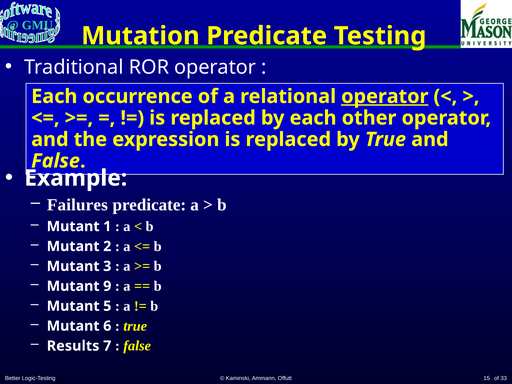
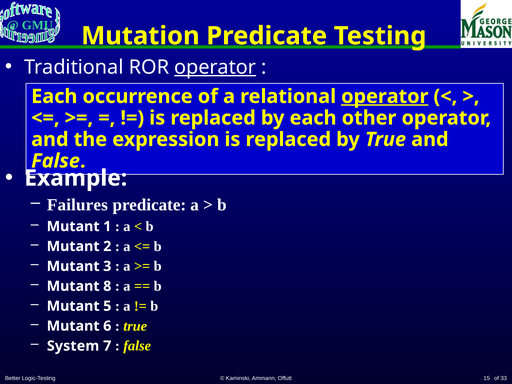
operator underline: none -> present (215, 67)
9: 9 -> 8 (107, 286)
Results: Results -> System (73, 346)
